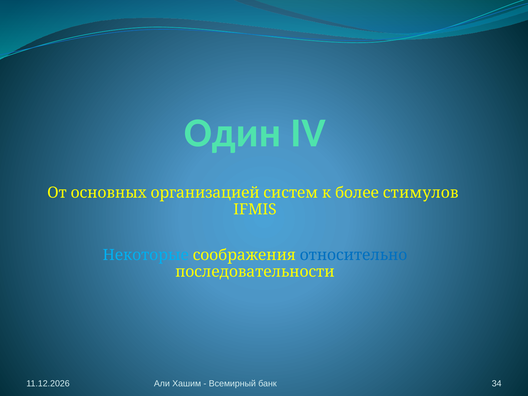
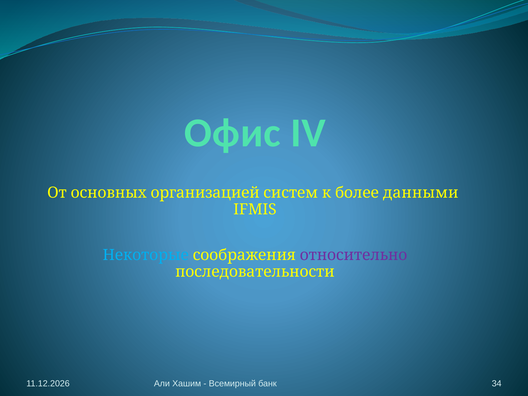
Один: Один -> Офис (232, 133)
стимулов: стимулов -> данными (421, 193)
относительно colour: blue -> purple (354, 255)
